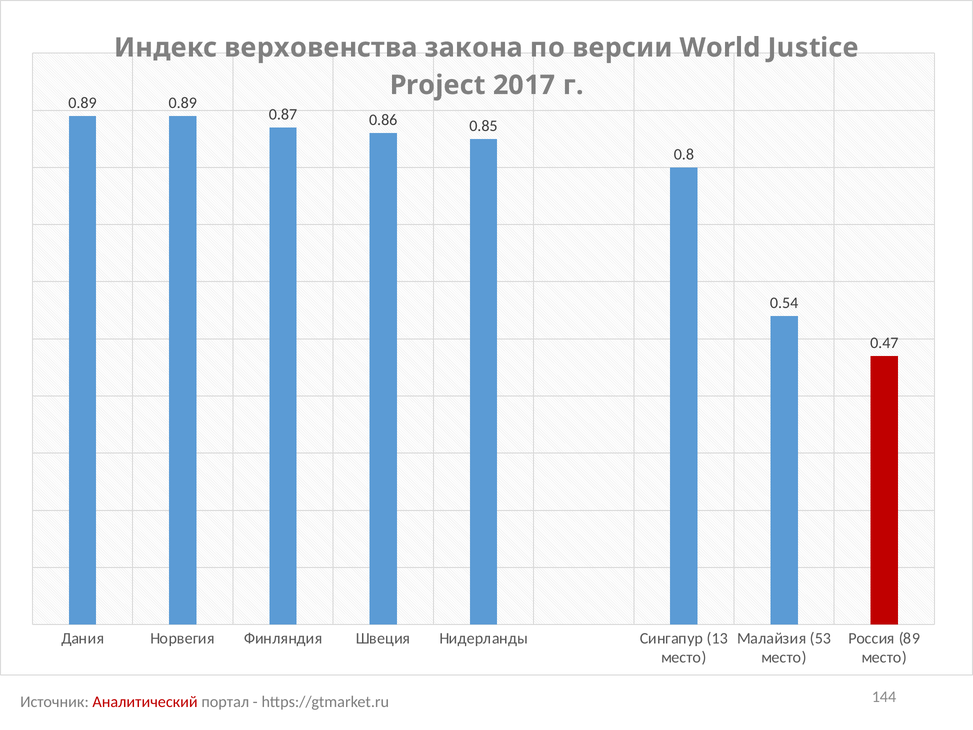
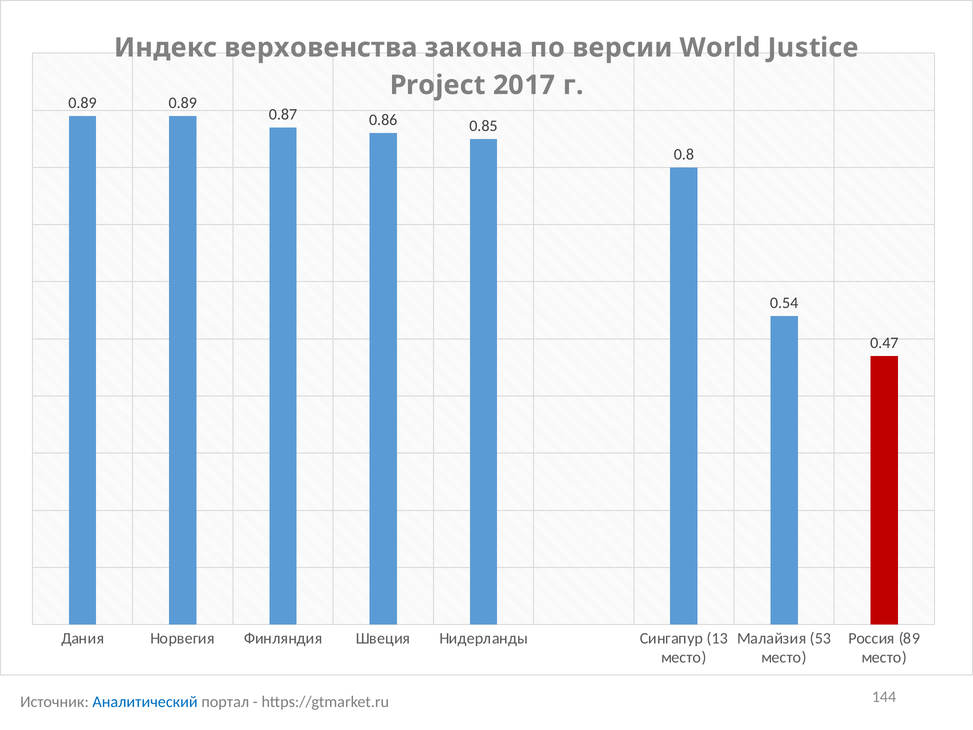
Аналитический colour: red -> blue (145, 702)
